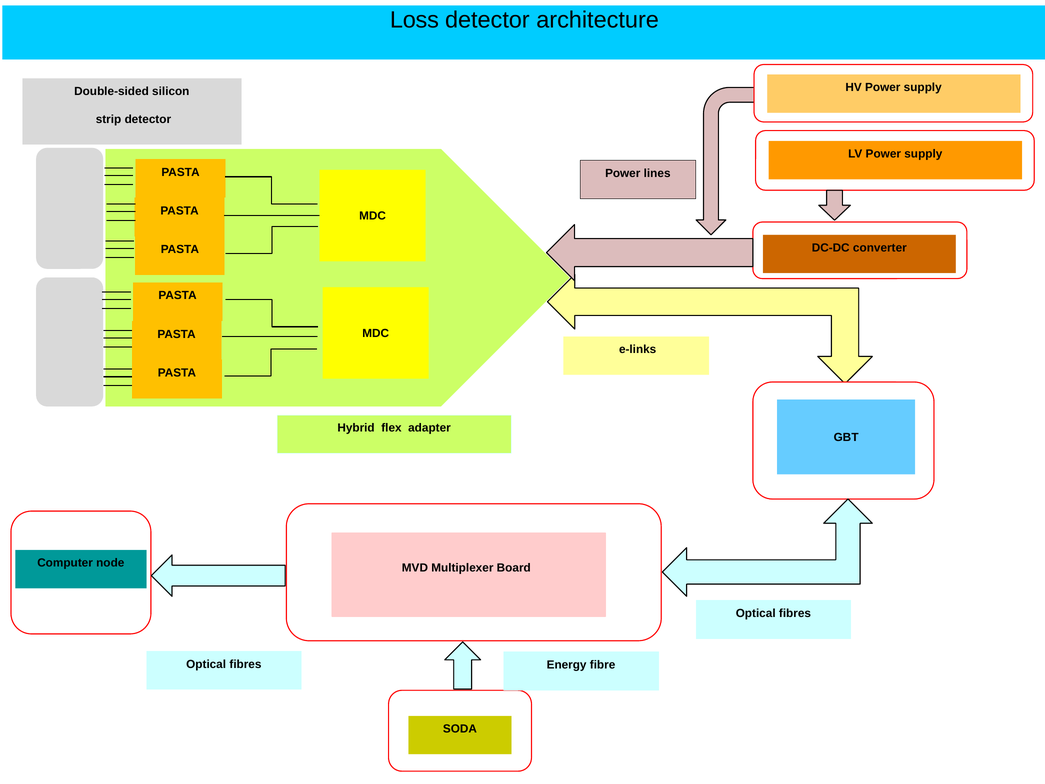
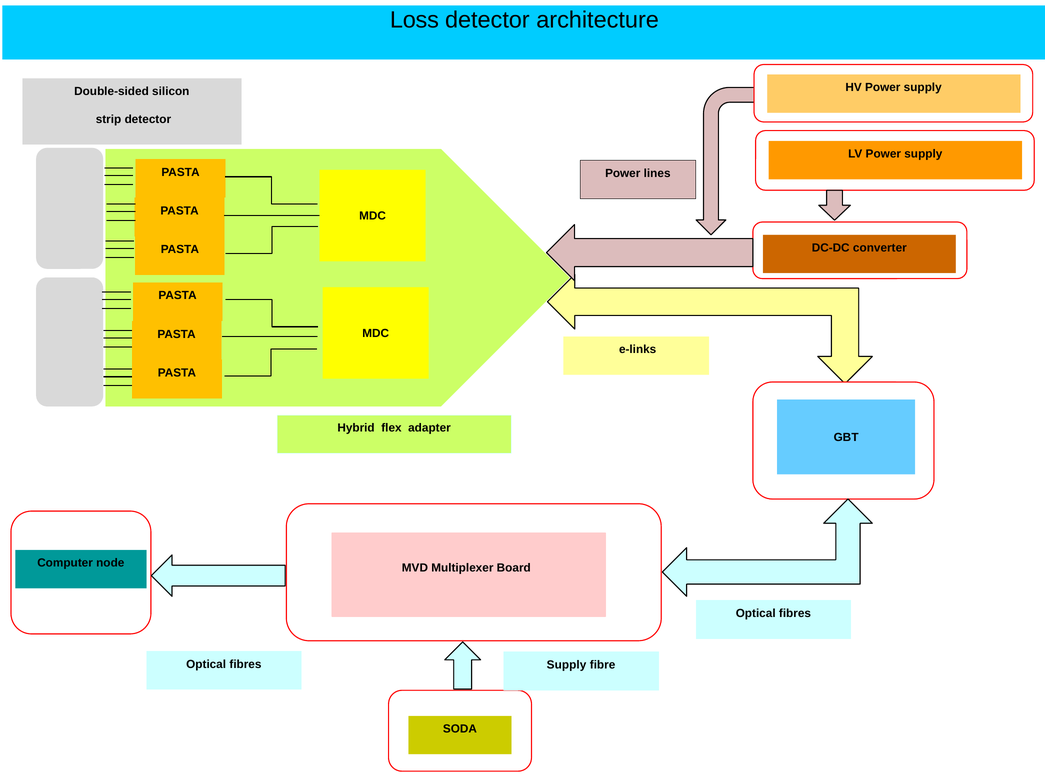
Energy: Energy -> Supply (567, 665)
